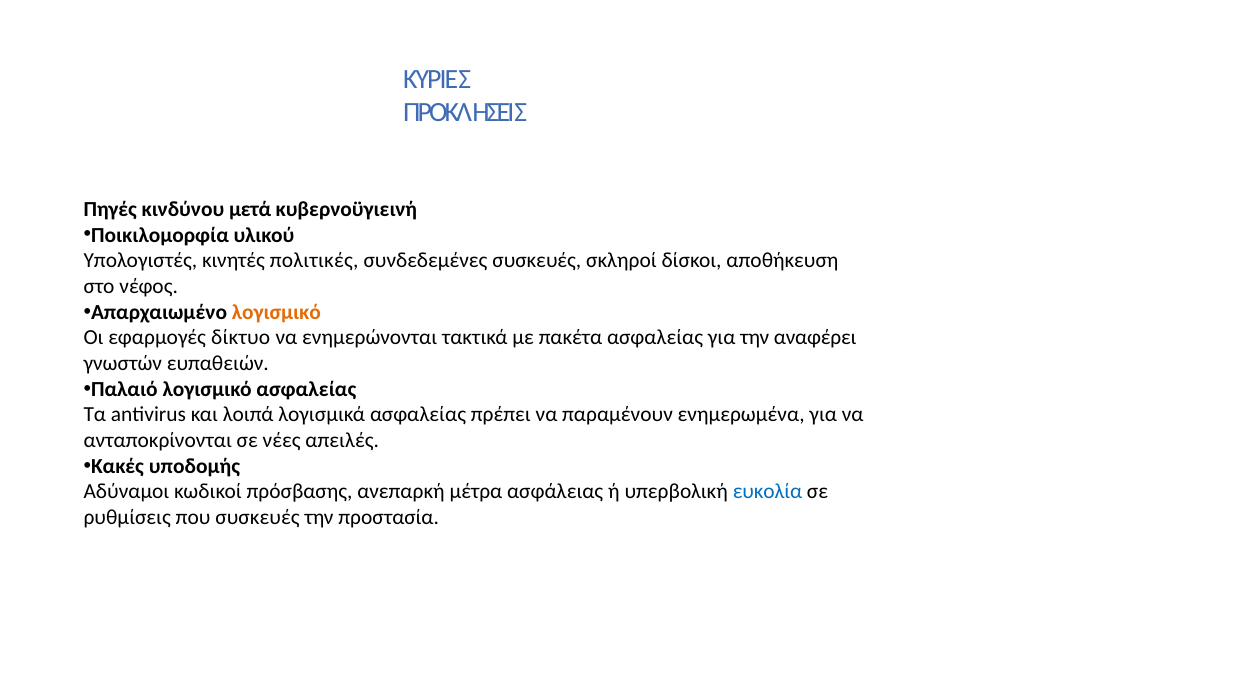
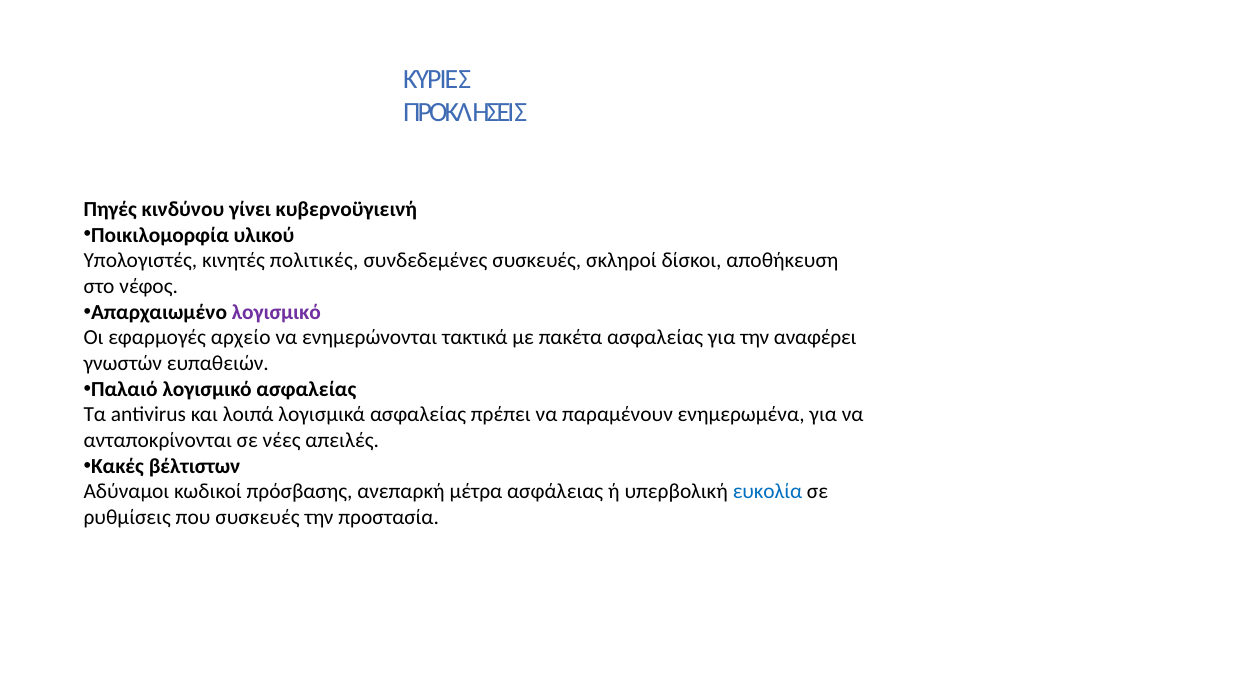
μετά: μετά -> γίνει (250, 210)
λογισμικό colour: orange -> purple (276, 312)
δίκτυο: δίκτυο -> αρχείο (241, 338)
υποδομής: υποδομής -> βέλτιστων (194, 467)
